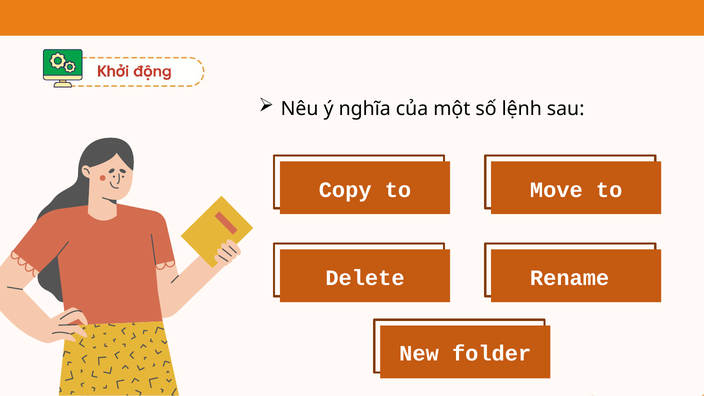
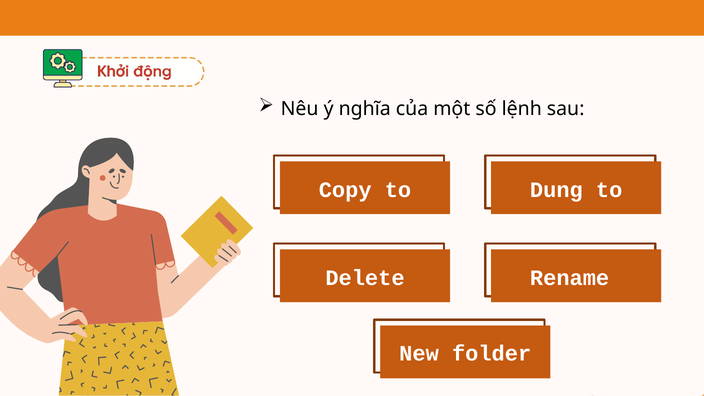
Move: Move -> Dung (556, 190)
